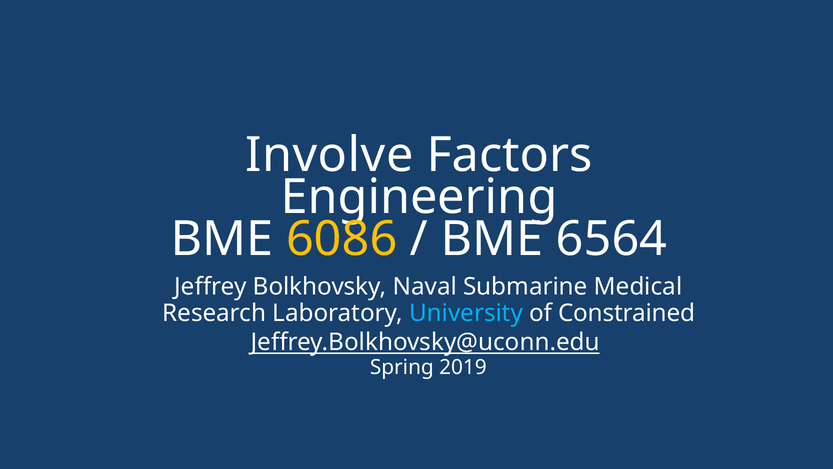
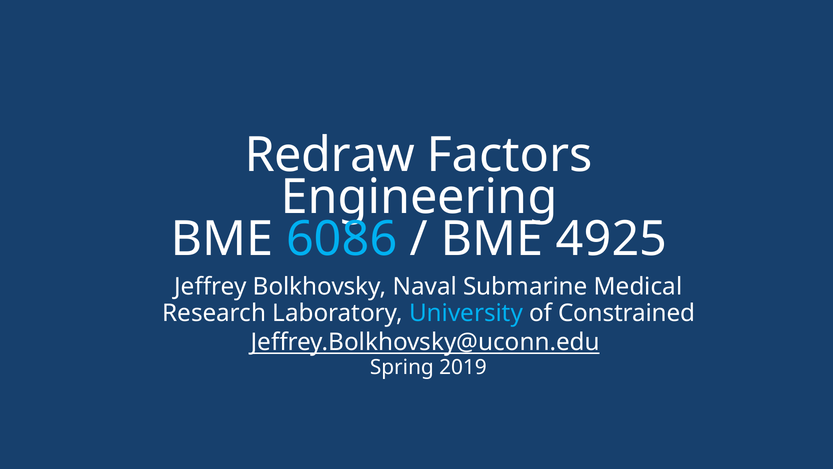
Involve: Involve -> Redraw (330, 155)
6086 colour: yellow -> light blue (342, 239)
6564: 6564 -> 4925 (612, 239)
